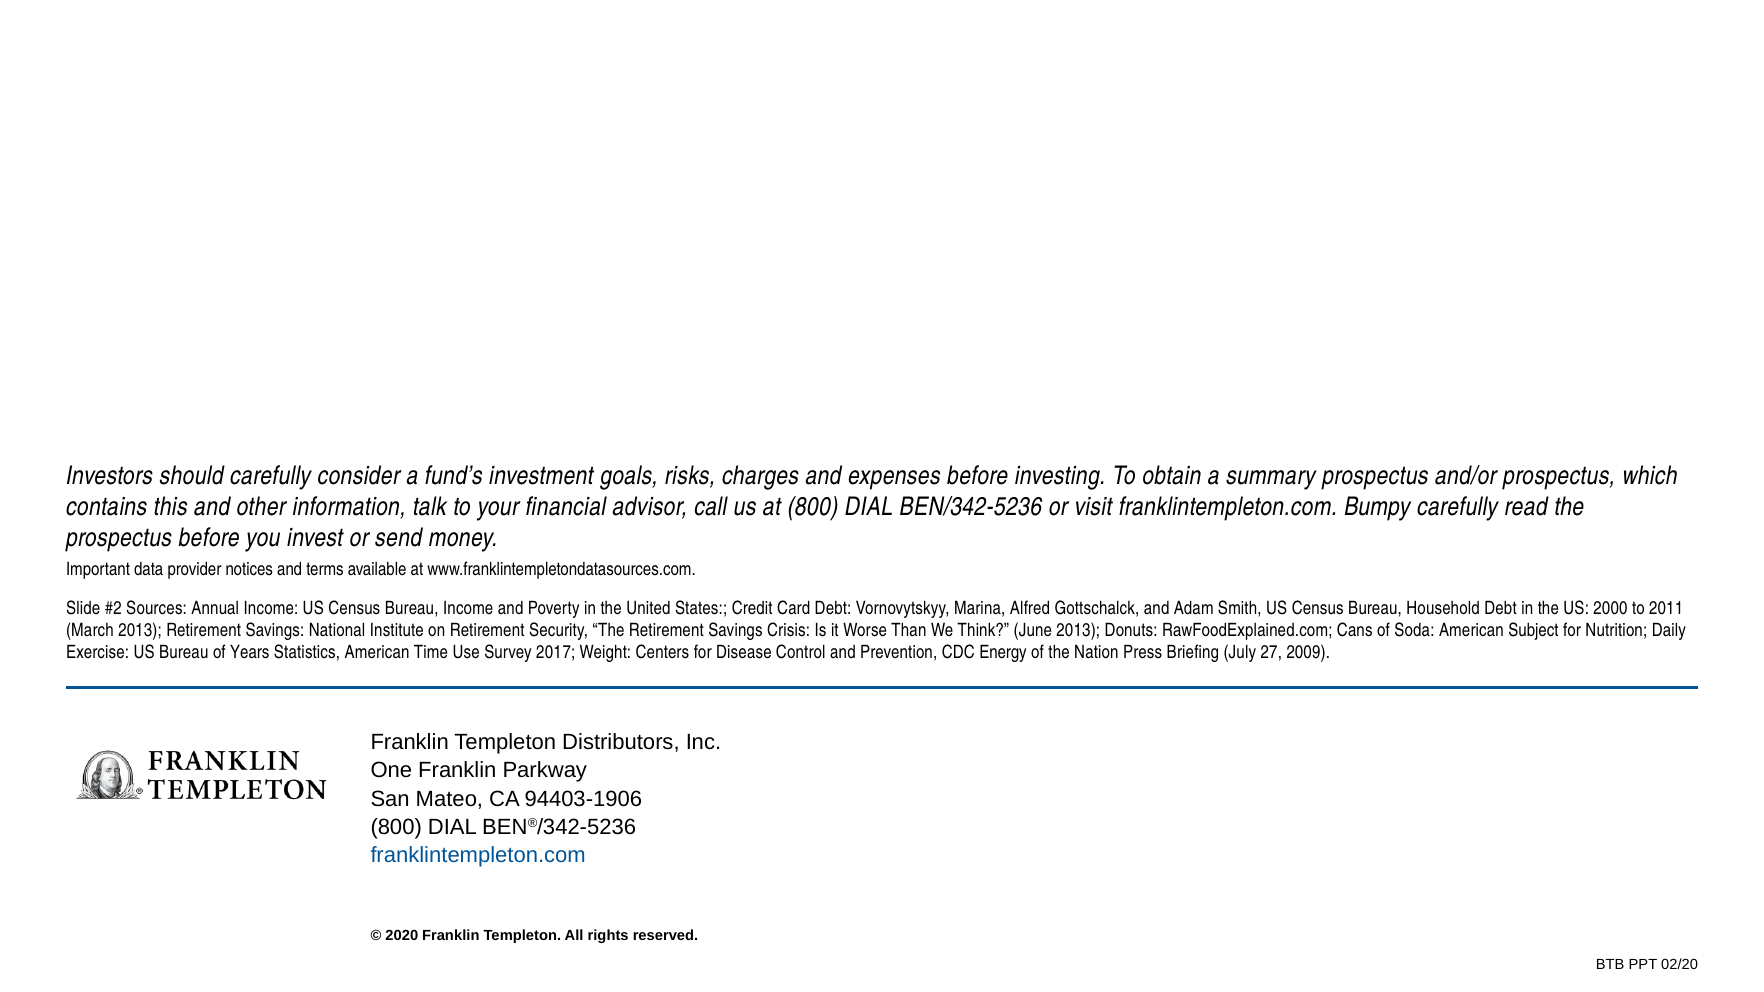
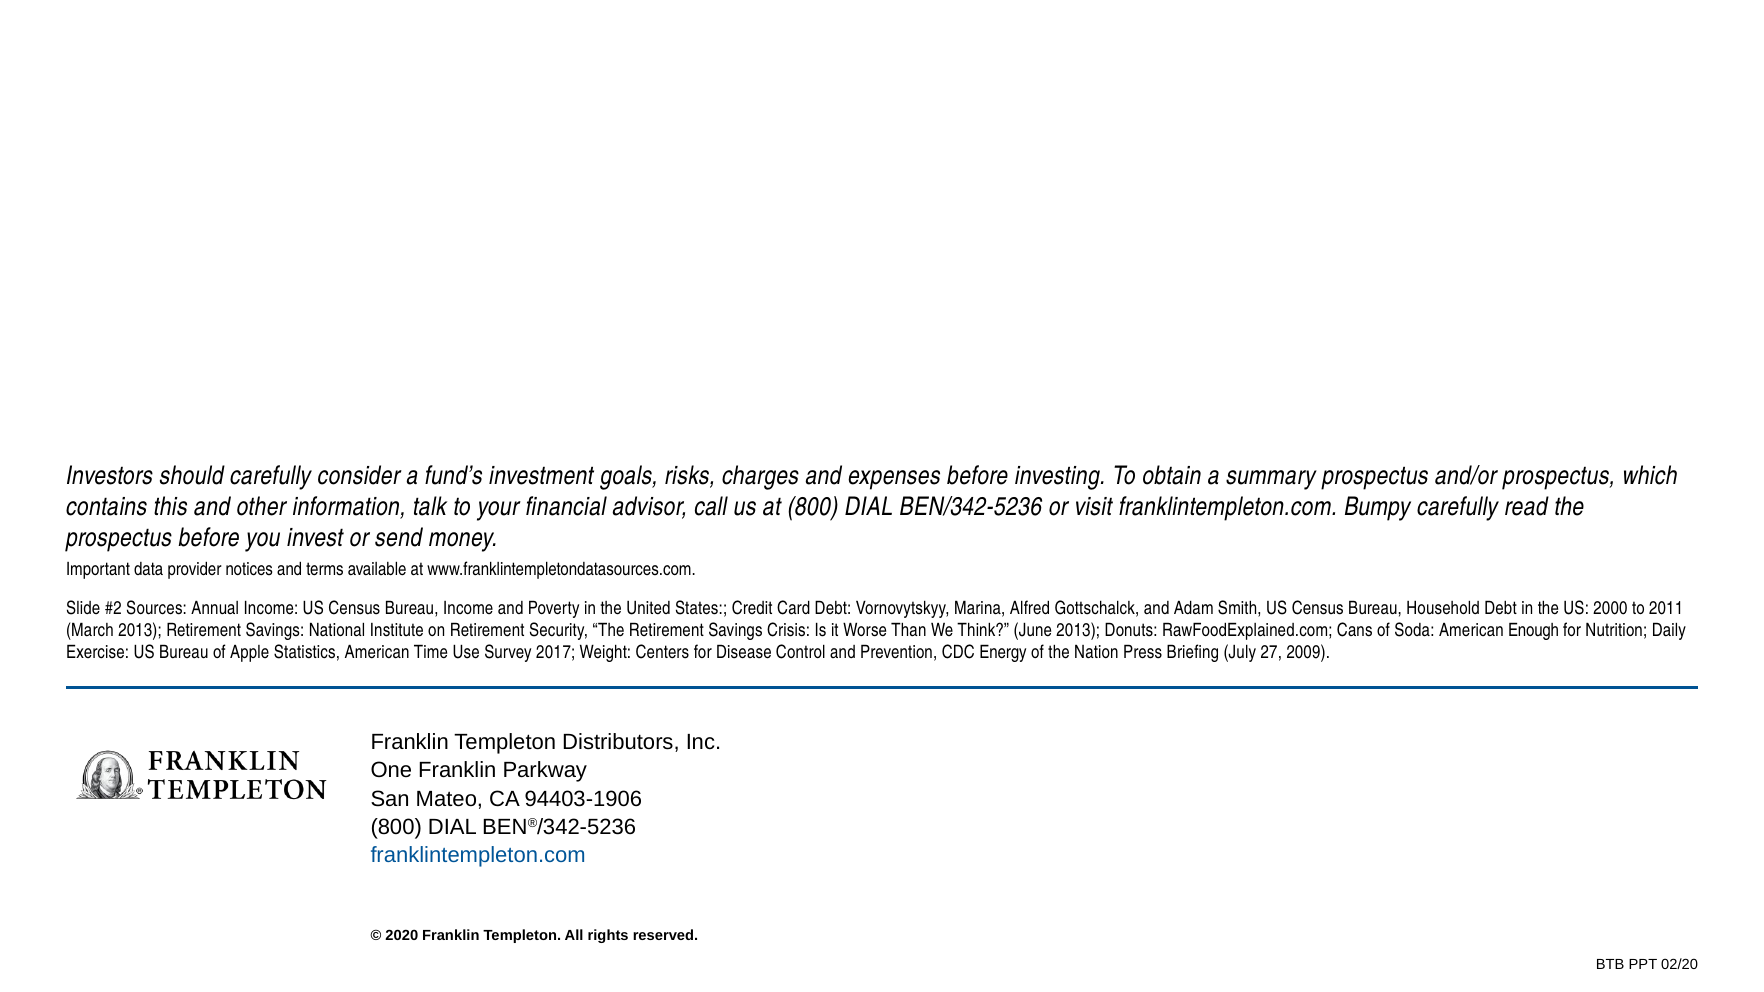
Subject: Subject -> Enough (1534, 630)
Years: Years -> Apple (250, 653)
